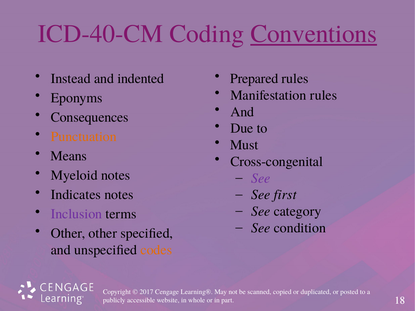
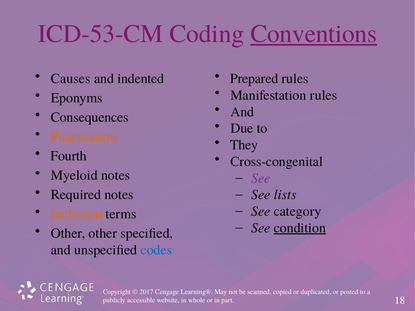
ICD-40-CM: ICD-40-CM -> ICD-53-CM (100, 34)
Instead: Instead -> Causes (71, 79)
Must: Must -> They (244, 145)
Means: Means -> Fourth (69, 156)
Indicates: Indicates -> Required (76, 195)
first: first -> lists (285, 195)
Inclusion colour: purple -> orange (76, 214)
condition underline: none -> present (300, 228)
codes colour: orange -> blue (156, 250)
